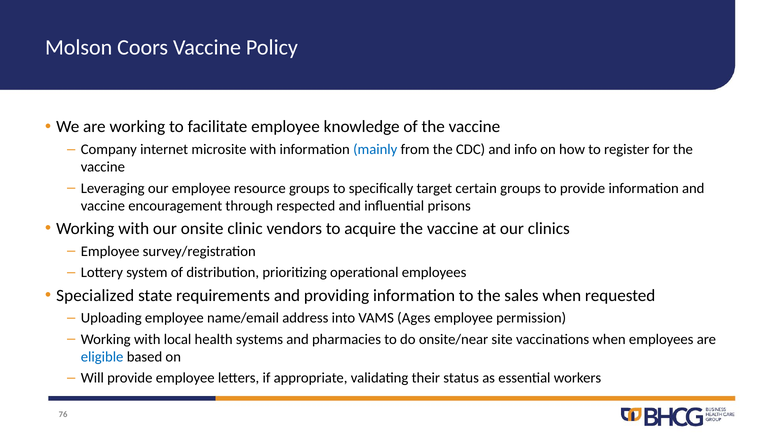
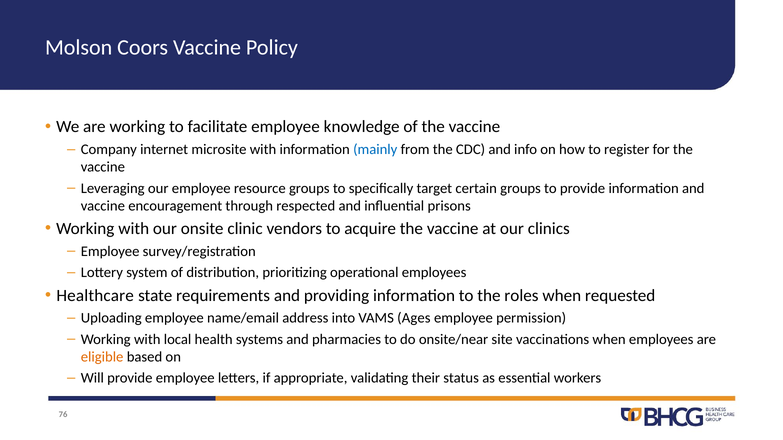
Specialized: Specialized -> Healthcare (95, 296)
sales: sales -> roles (521, 296)
eligible colour: blue -> orange (102, 357)
